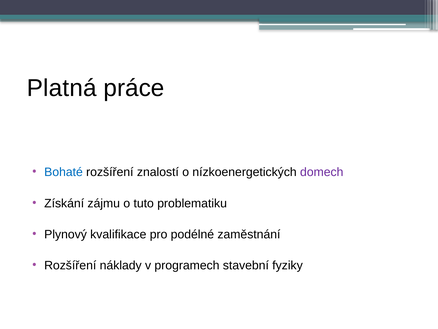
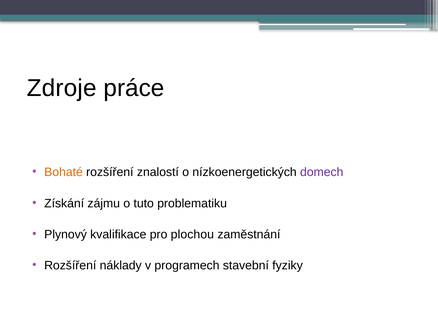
Platná: Platná -> Zdroje (62, 88)
Bohaté colour: blue -> orange (64, 172)
podélné: podélné -> plochou (192, 234)
